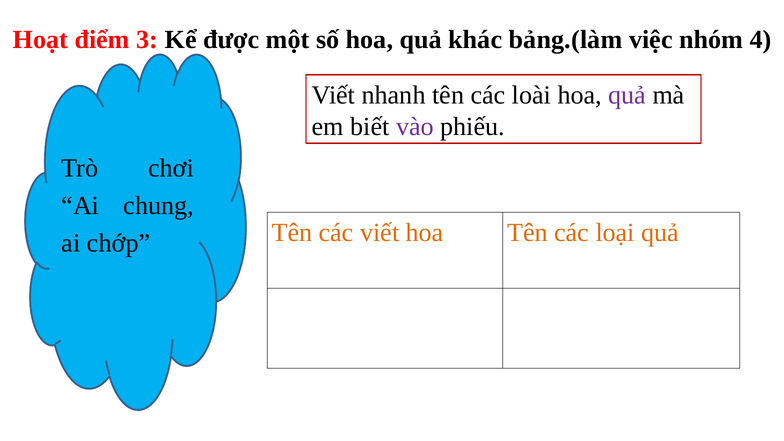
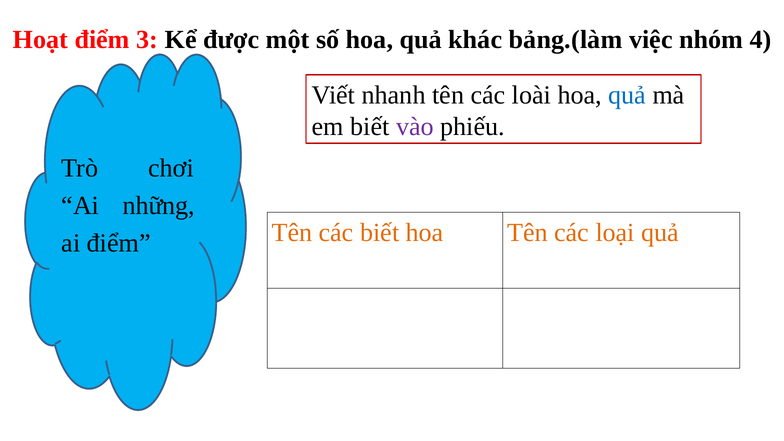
quả colour: purple -> blue (627, 95)
chung: chung -> những (159, 206)
ai chớp: chớp -> điểm (119, 243)
các viết: viết -> biết (380, 233)
